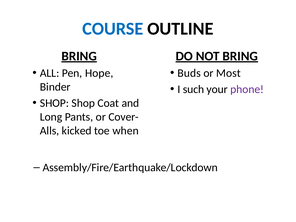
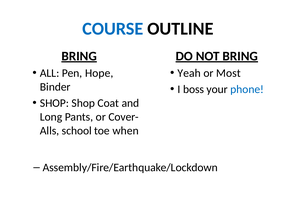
Buds: Buds -> Yeah (189, 73)
such: such -> boss (194, 89)
phone colour: purple -> blue (247, 89)
kicked: kicked -> school (77, 131)
